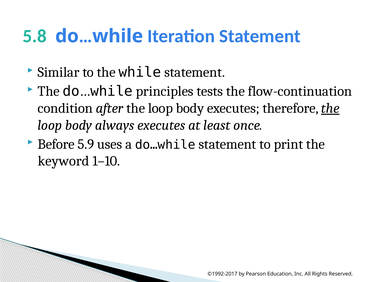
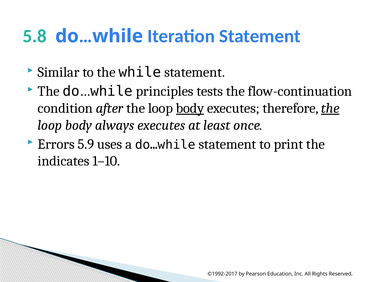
body underline: none -> present (190, 108)
Before: Before -> Errors (56, 145)
keyword: keyword -> indicates (64, 162)
